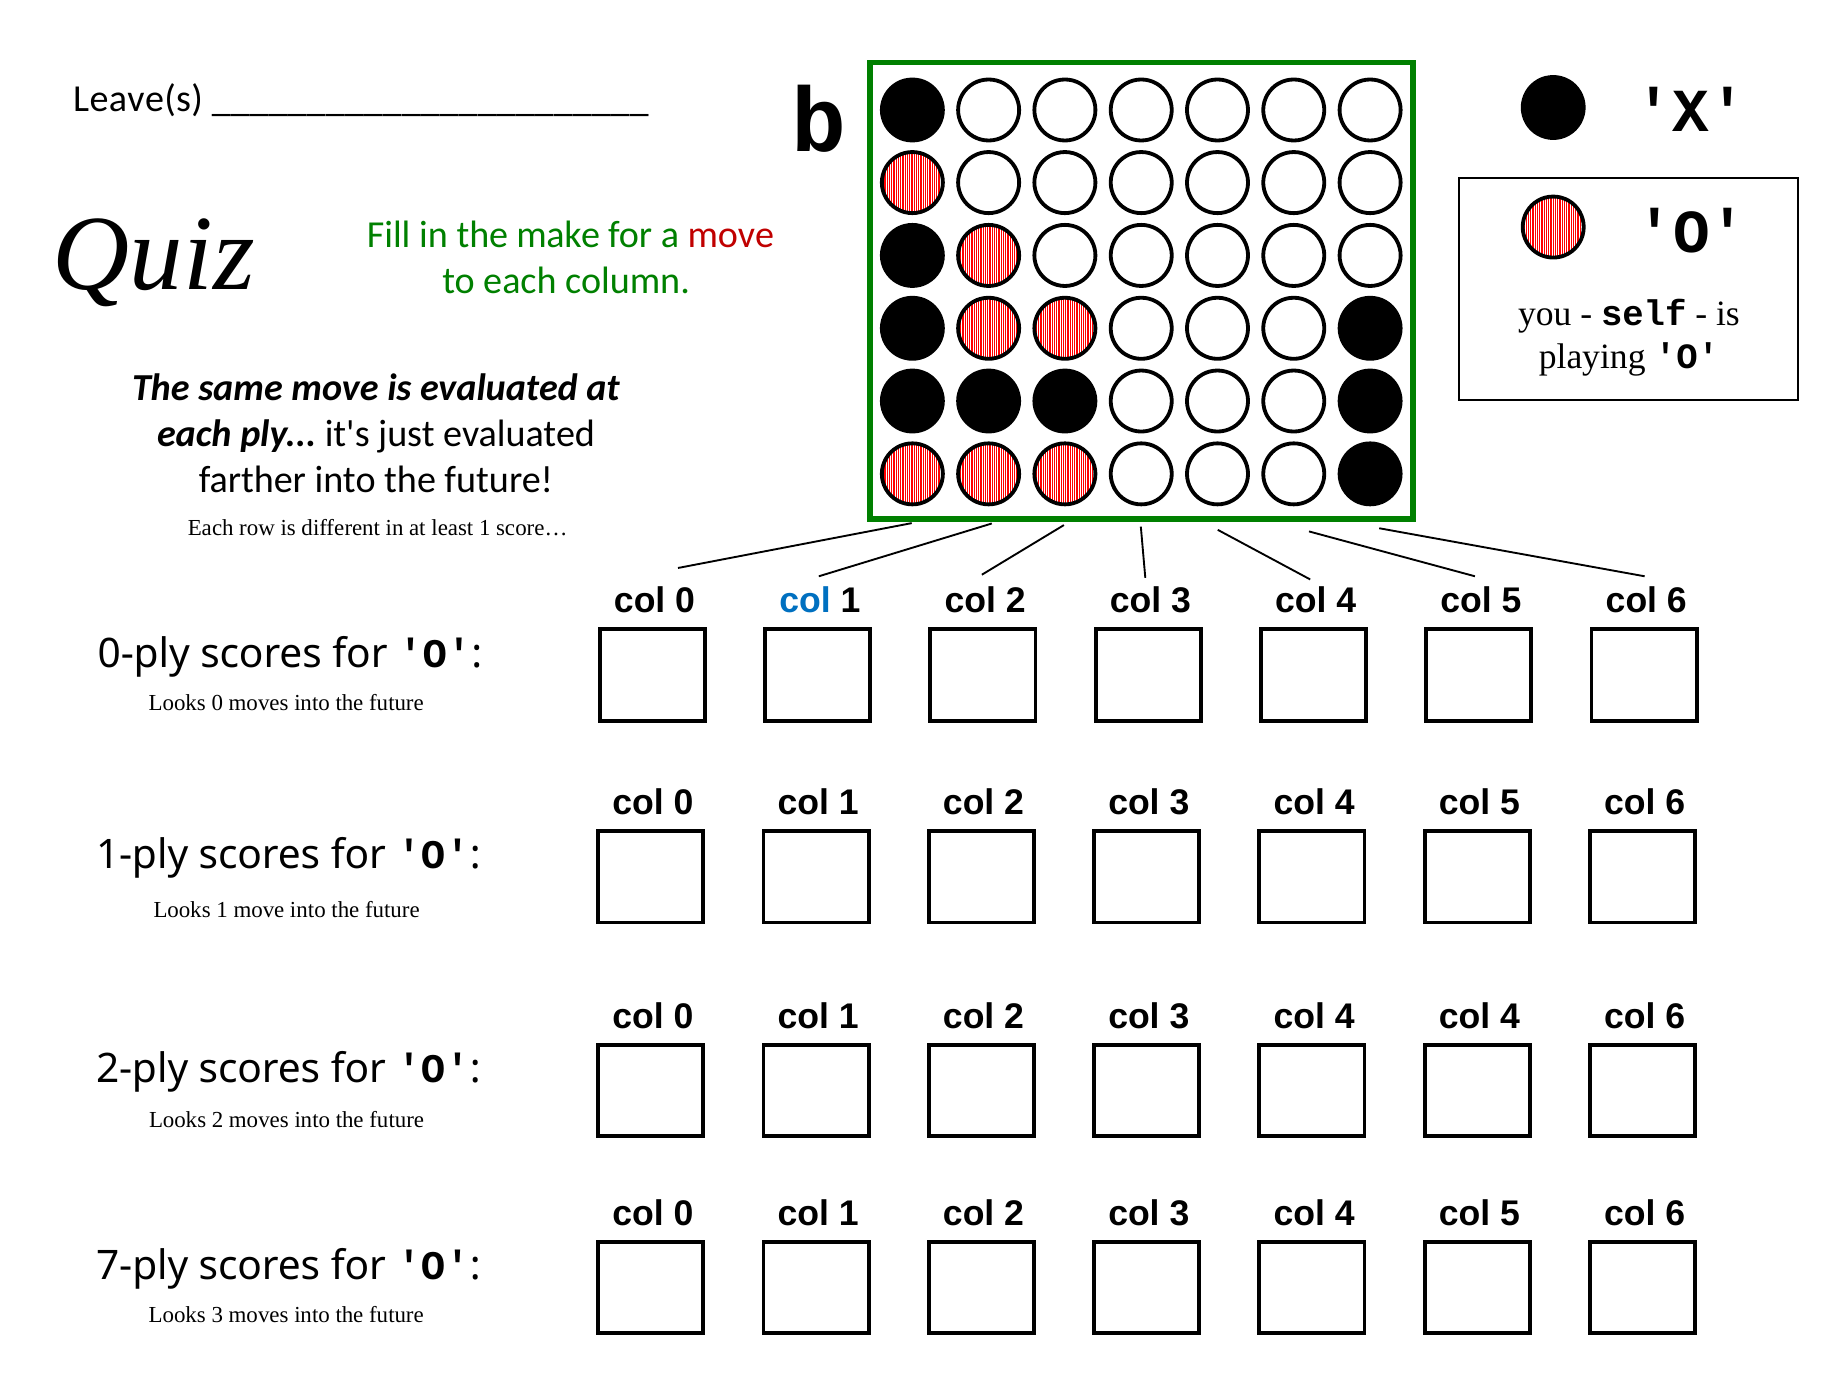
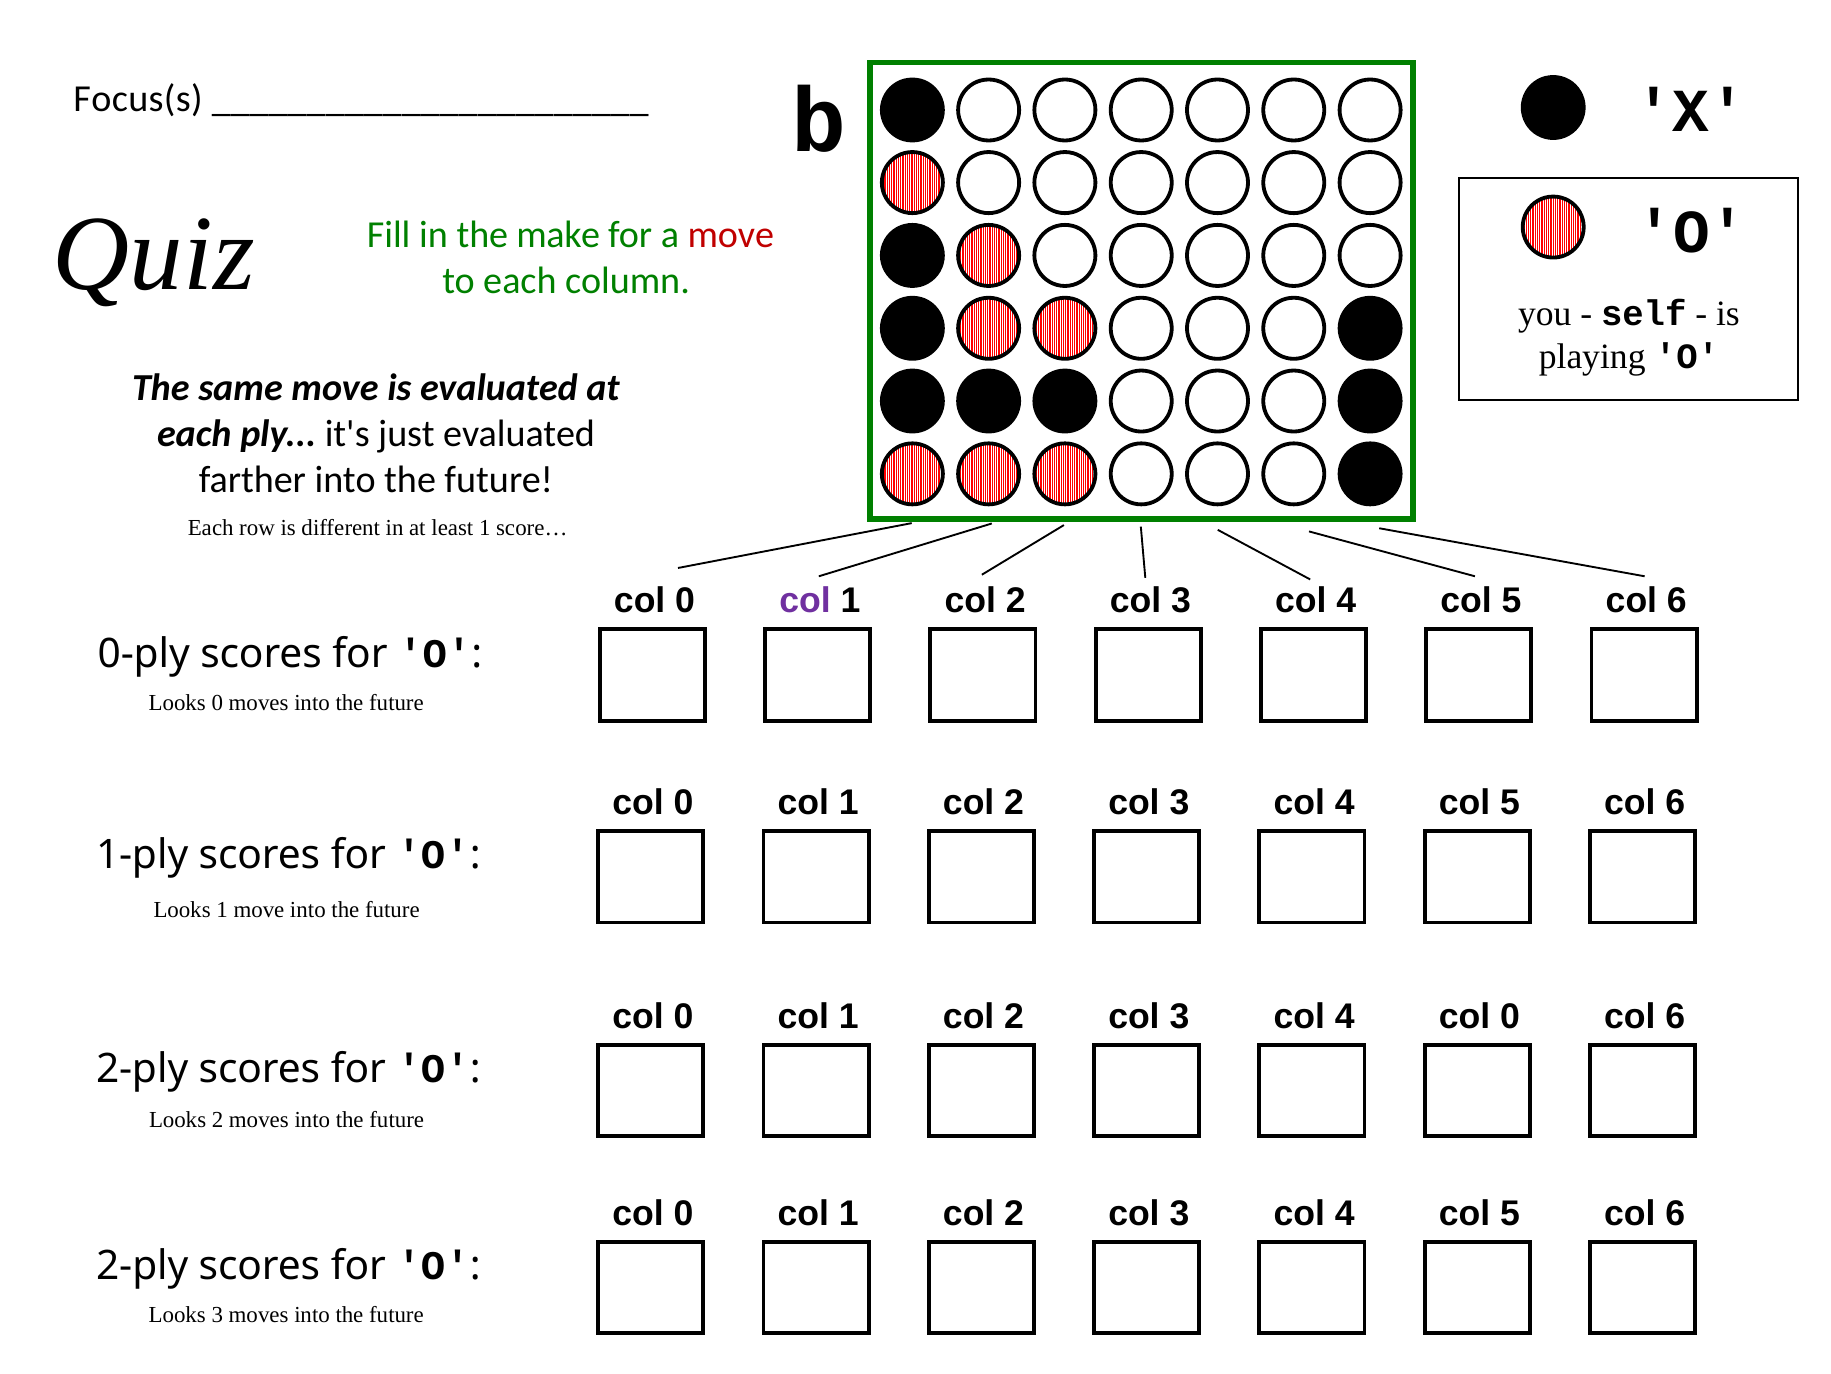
Leave(s: Leave(s -> Focus(s (138, 99)
col colour: blue -> purple (805, 601)
4 col 4: 4 -> 0 (1510, 1016)
7-ply: 7-ply -> 2-ply (142, 1265)
